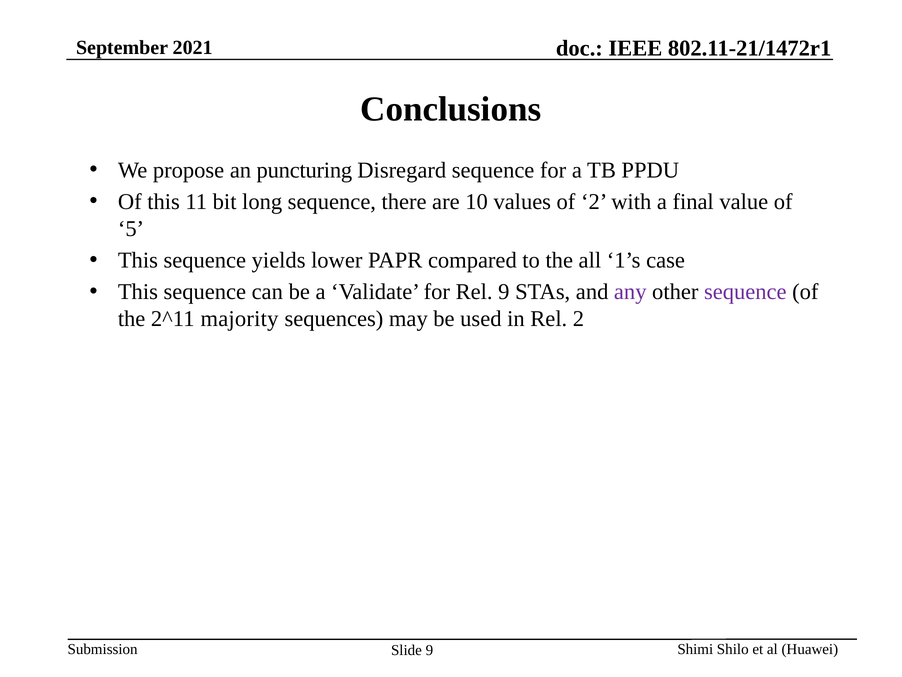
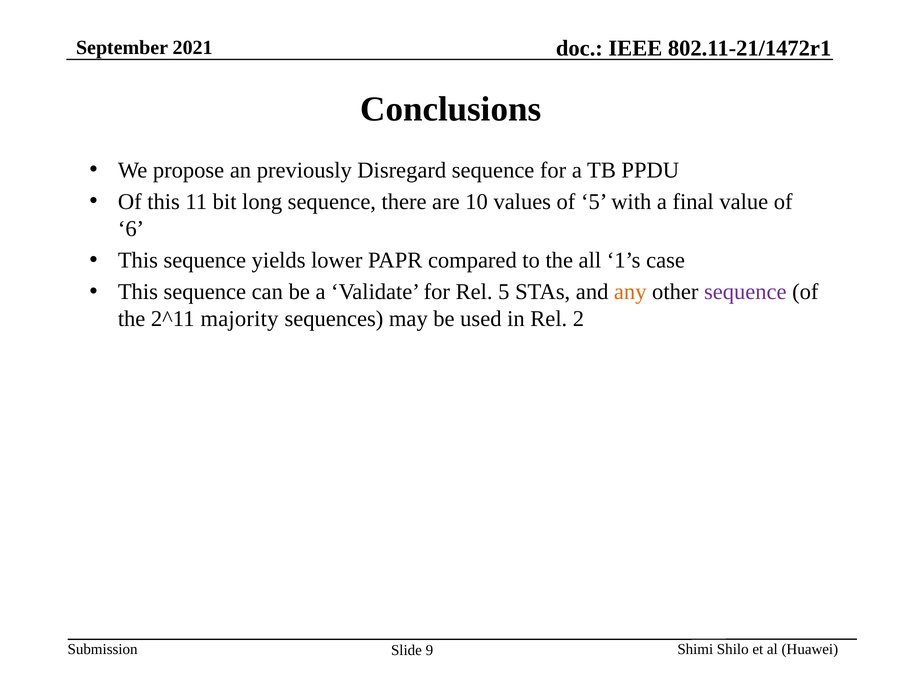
puncturing: puncturing -> previously (304, 170)
of 2: 2 -> 5 (594, 202)
5: 5 -> 6 (131, 229)
Rel 9: 9 -> 5 (504, 292)
any colour: purple -> orange (630, 292)
